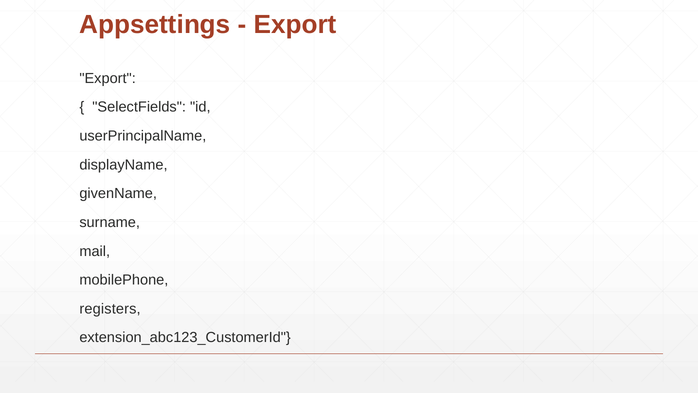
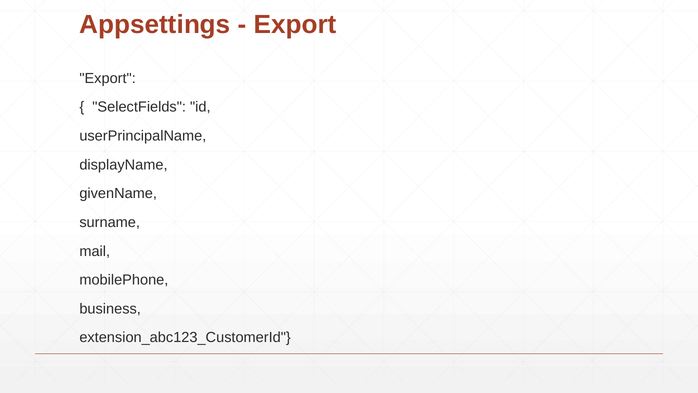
registers: registers -> business (110, 309)
